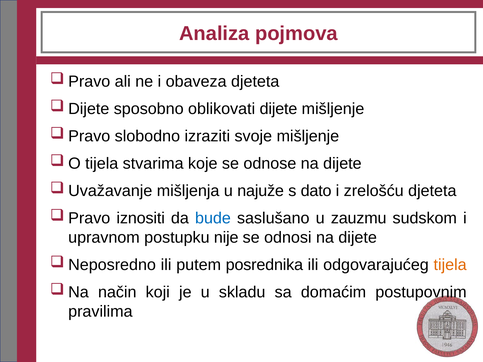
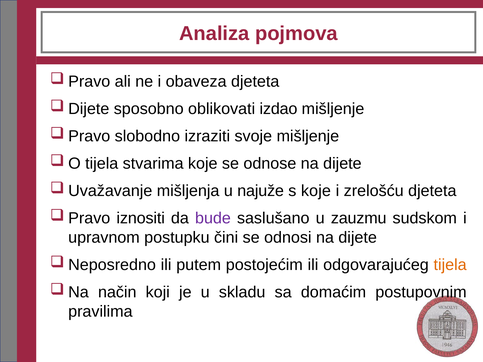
oblikovati dijete: dijete -> izdao (278, 109)
s dato: dato -> koje (316, 191)
bude colour: blue -> purple (213, 218)
nije: nije -> čini (226, 238)
posrednika: posrednika -> postojećim (264, 265)
